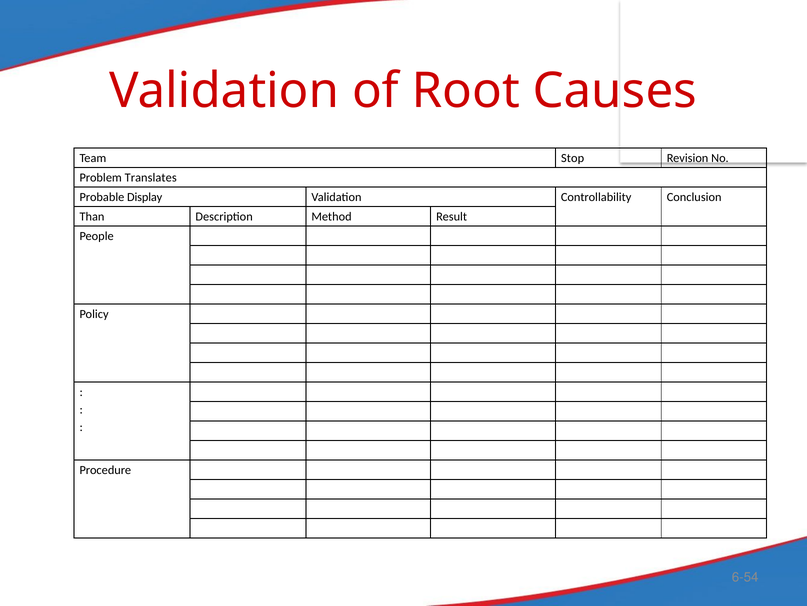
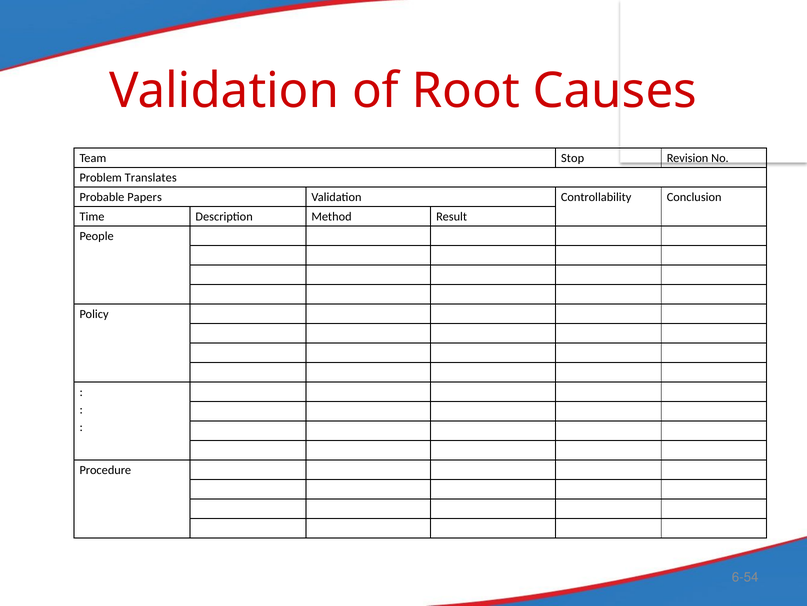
Display: Display -> Papers (145, 197)
Than: Than -> Time (92, 216)
